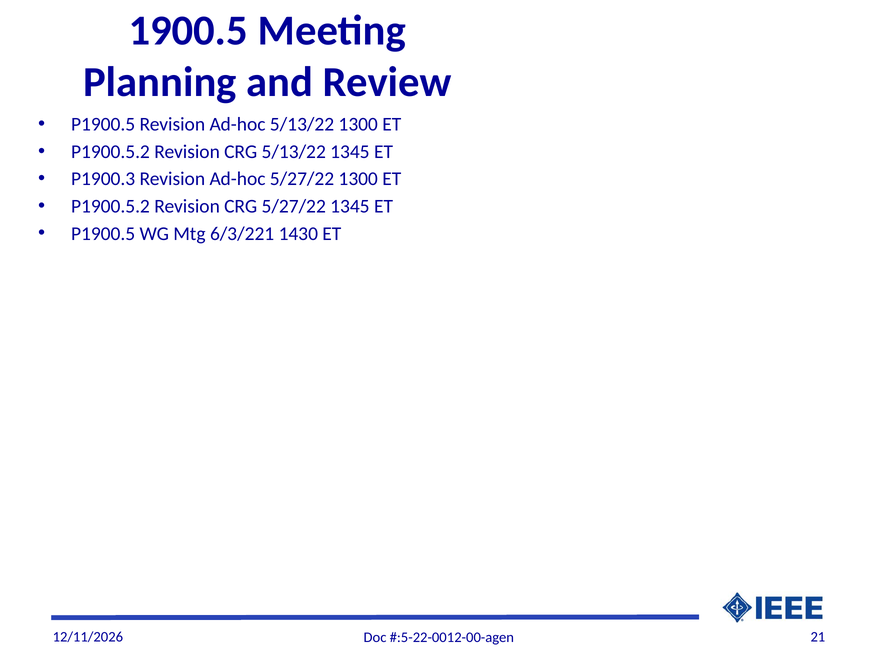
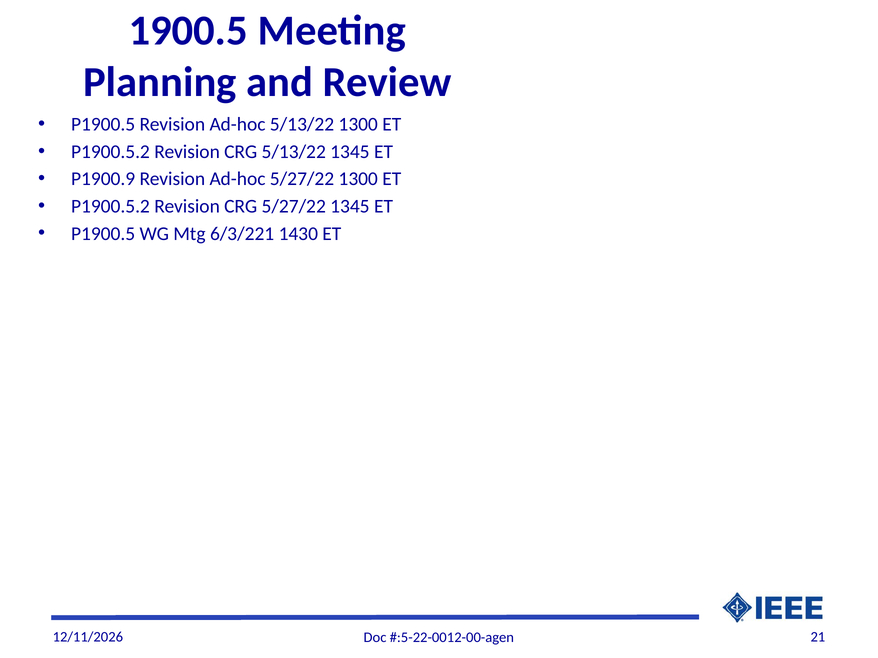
P1900.3: P1900.3 -> P1900.9 (103, 179)
